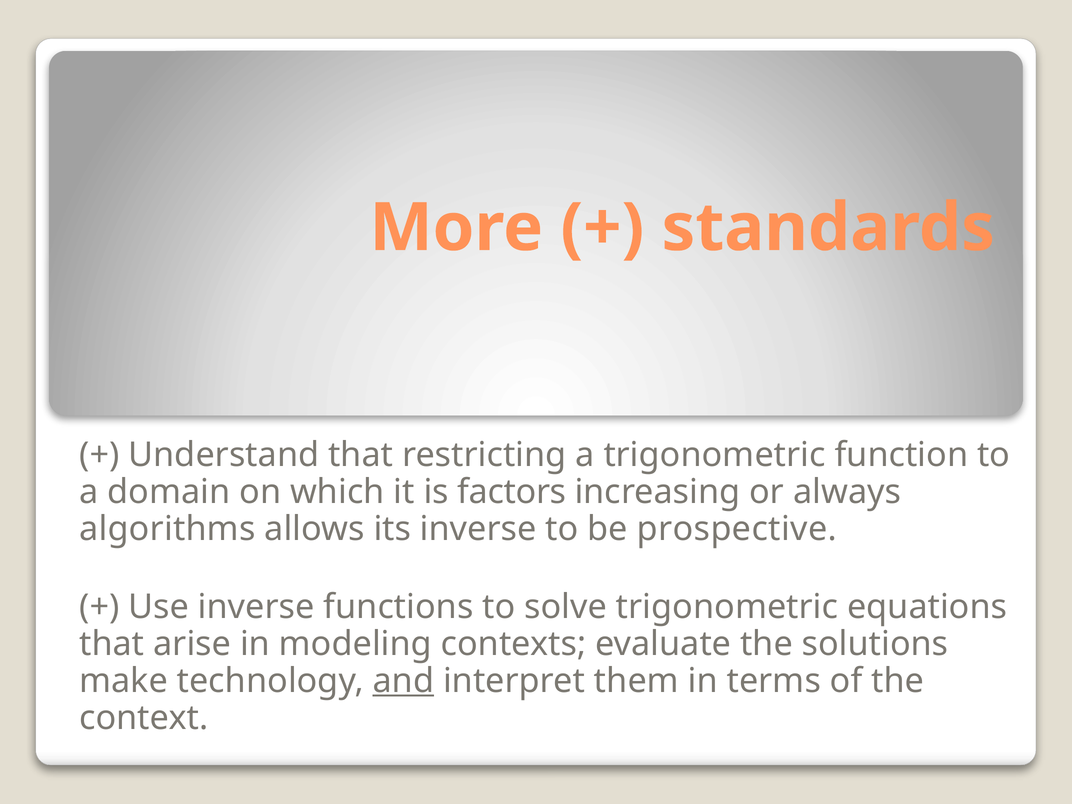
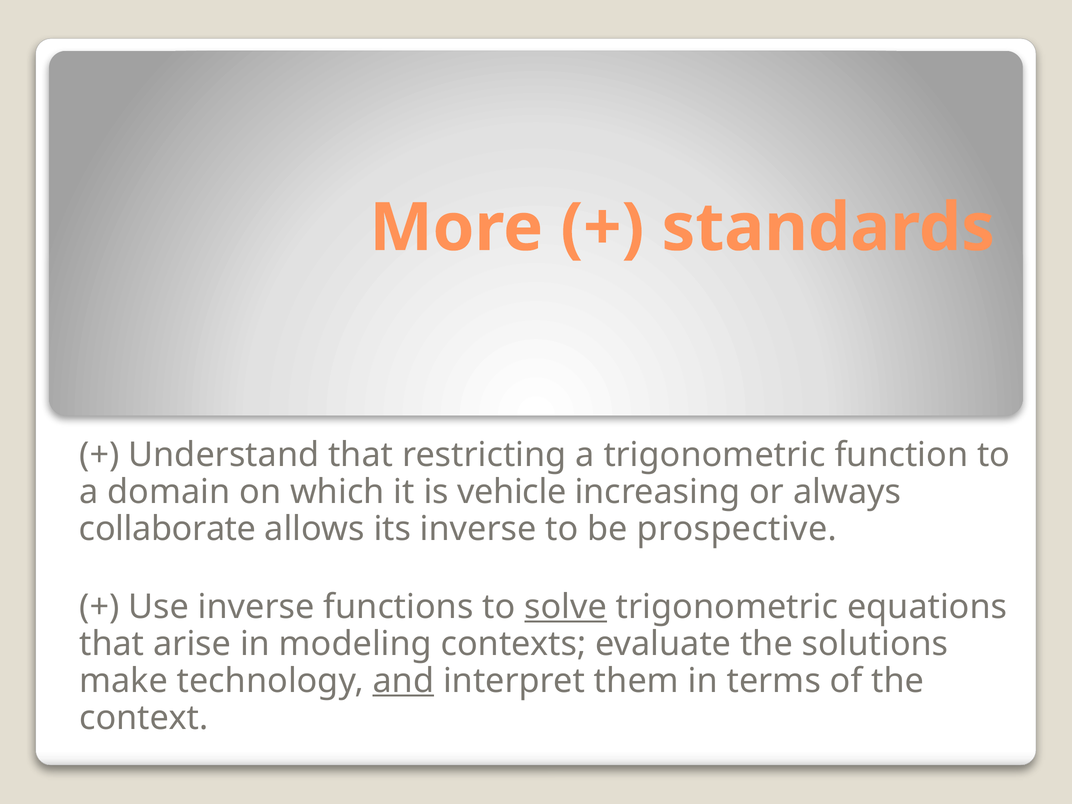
factors: factors -> vehicle (512, 492)
algorithms: algorithms -> collaborate (168, 529)
solve underline: none -> present (566, 607)
